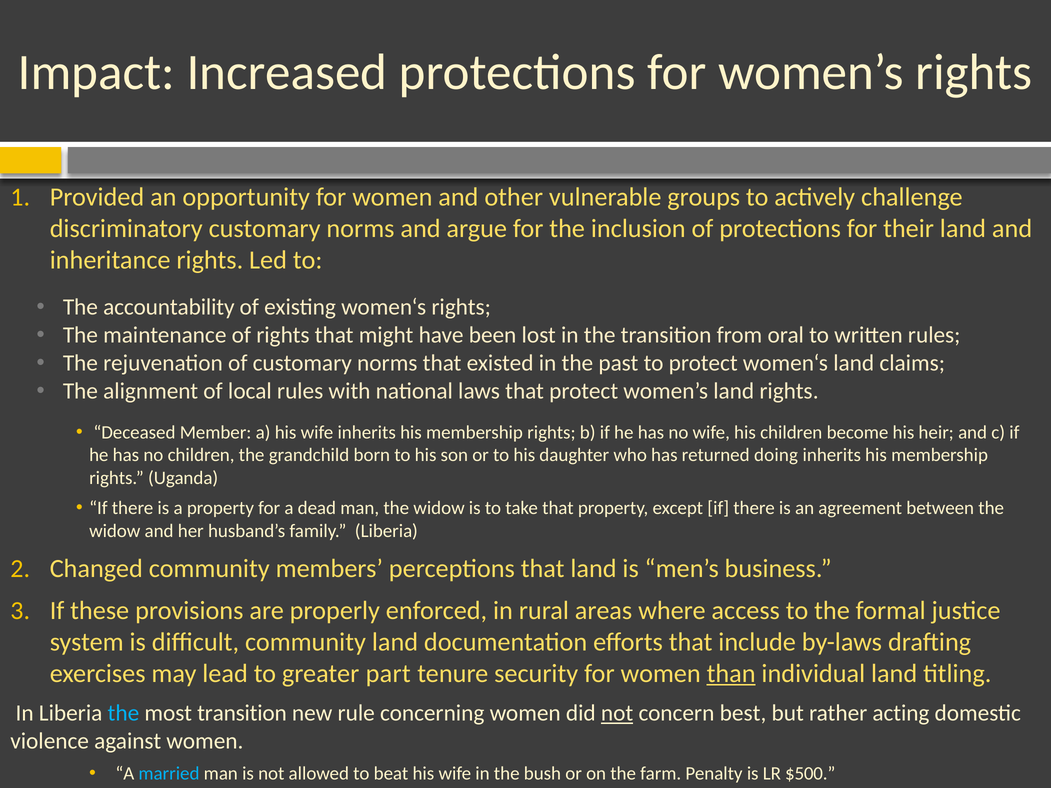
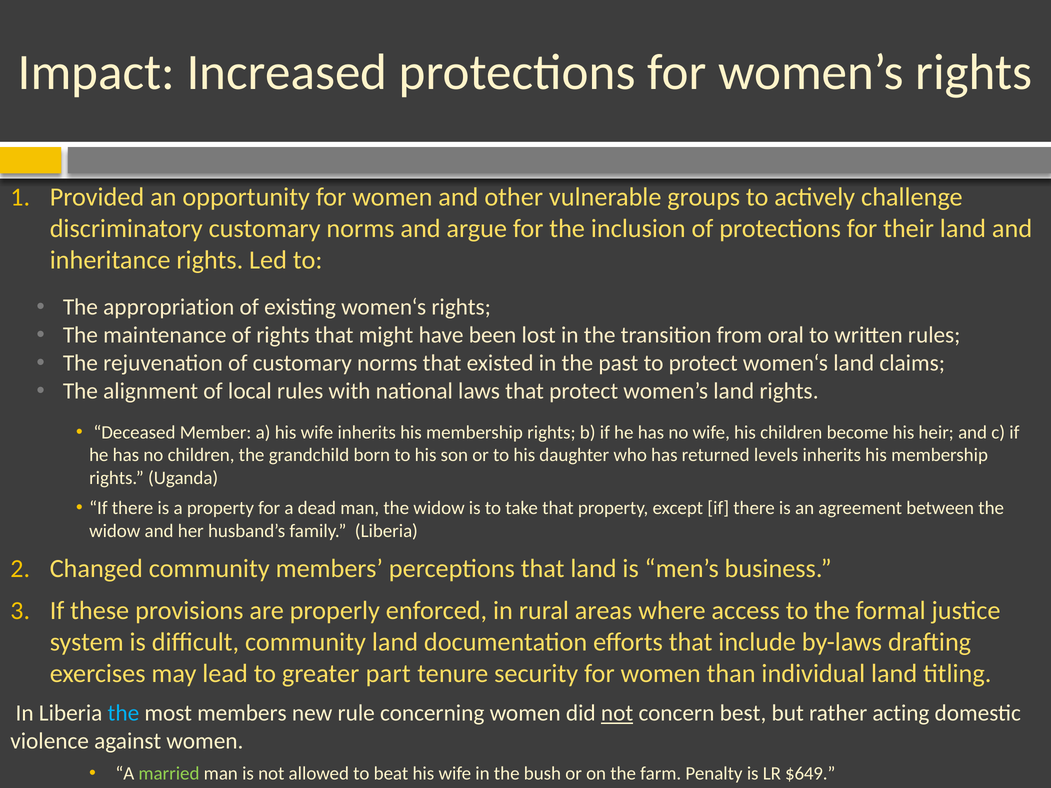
accountability: accountability -> appropriation (169, 307)
doing: doing -> levels (776, 455)
than underline: present -> none (731, 674)
most transition: transition -> members (242, 714)
married colour: light blue -> light green (169, 774)
$500: $500 -> $649 (810, 774)
